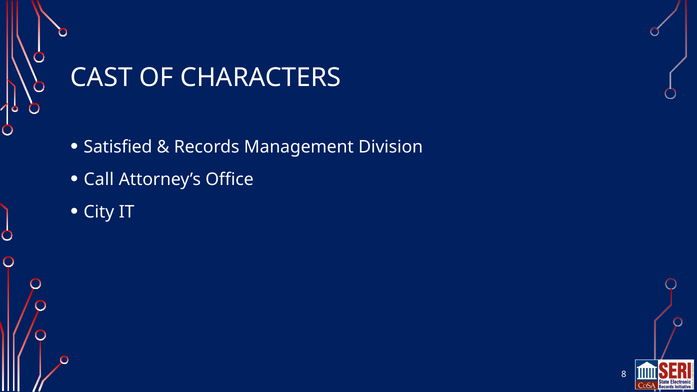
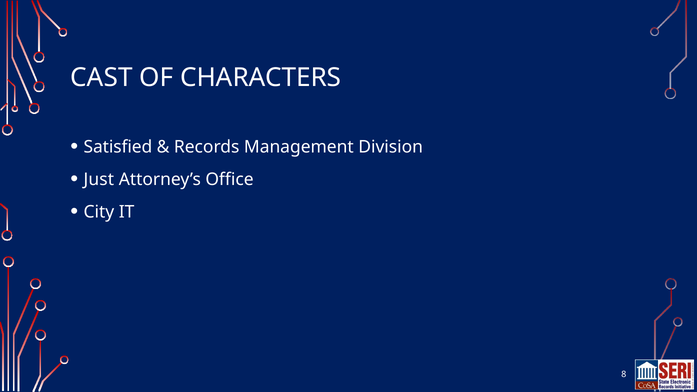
Call: Call -> Just (99, 179)
